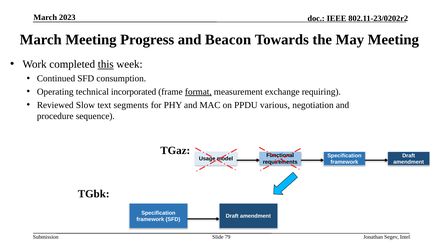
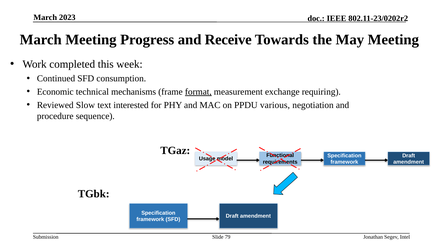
Beacon: Beacon -> Receive (228, 40)
this underline: present -> none (106, 64)
Operating: Operating -> Economic (55, 92)
incorporated: incorporated -> mechanisms (134, 92)
segments: segments -> interested (131, 105)
